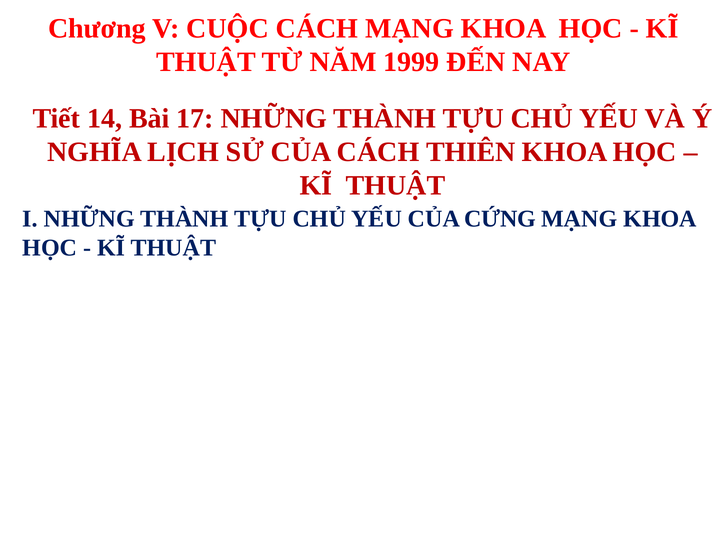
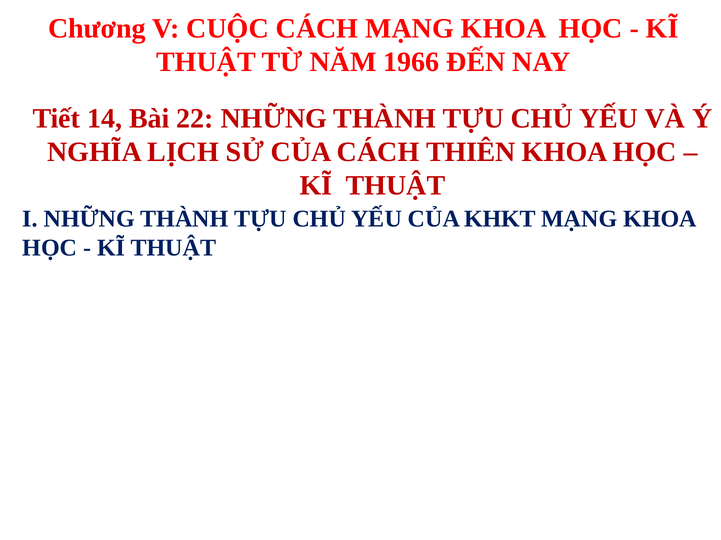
1999: 1999 -> 1966 (411, 62)
17: 17 -> 22 (195, 118)
CỨNG: CỨNG -> KHKT (500, 219)
